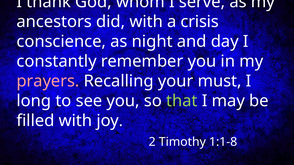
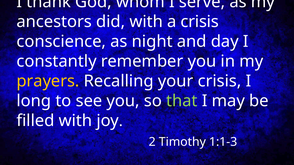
prayers colour: pink -> yellow (48, 81)
your must: must -> crisis (220, 81)
1:1-8: 1:1-8 -> 1:1-3 (223, 142)
